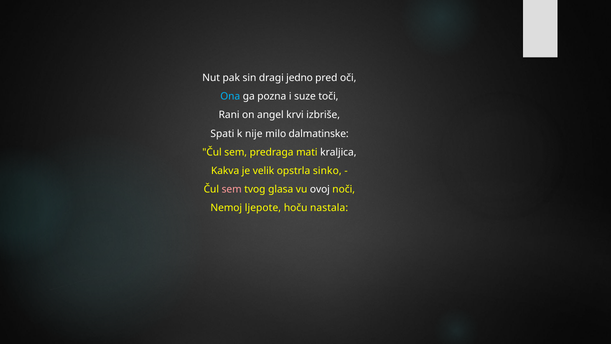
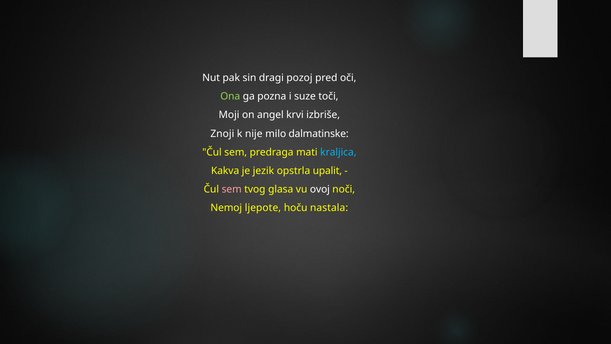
jedno: jedno -> pozoj (299, 78)
Ona colour: light blue -> light green (230, 96)
Rani: Rani -> Moji (229, 115)
Spati: Spati -> Znoji (222, 134)
kraljica colour: white -> light blue (338, 152)
velik: velik -> jezik (263, 171)
sinko: sinko -> upalit (327, 171)
